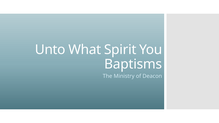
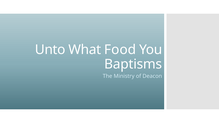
Spirit: Spirit -> Food (120, 50)
